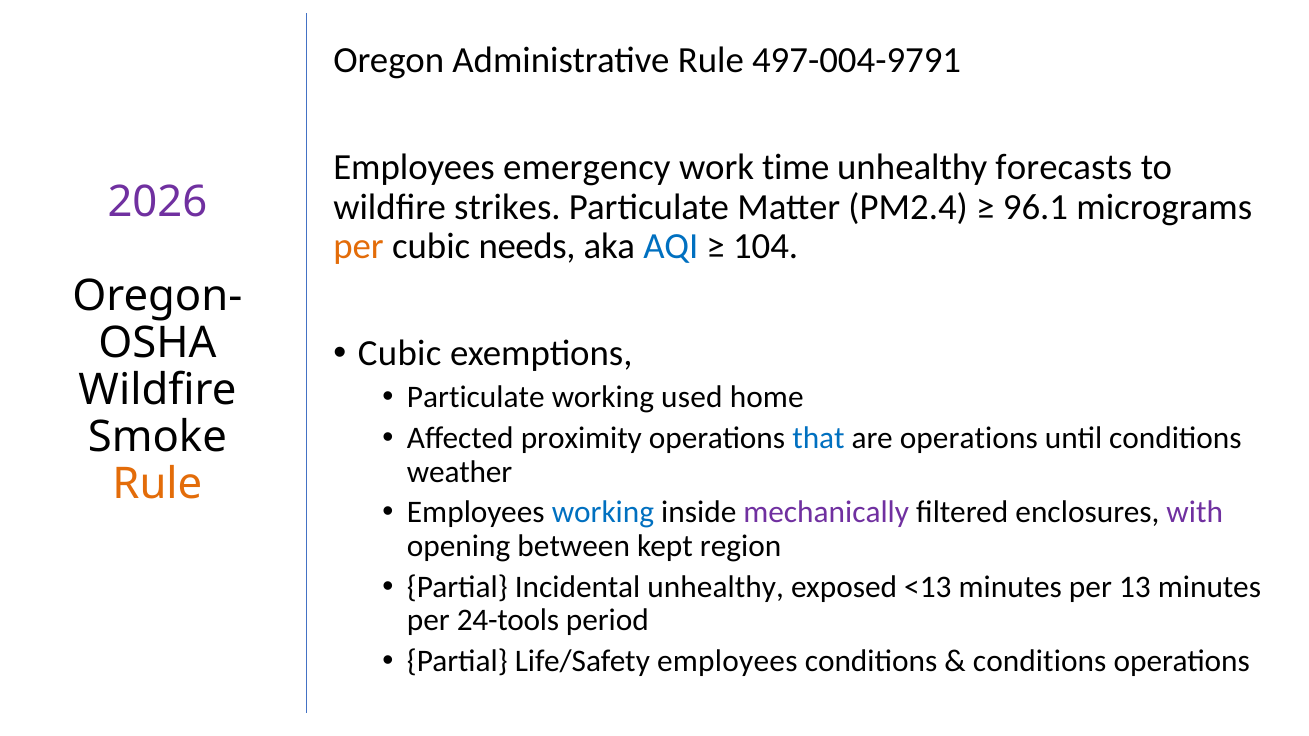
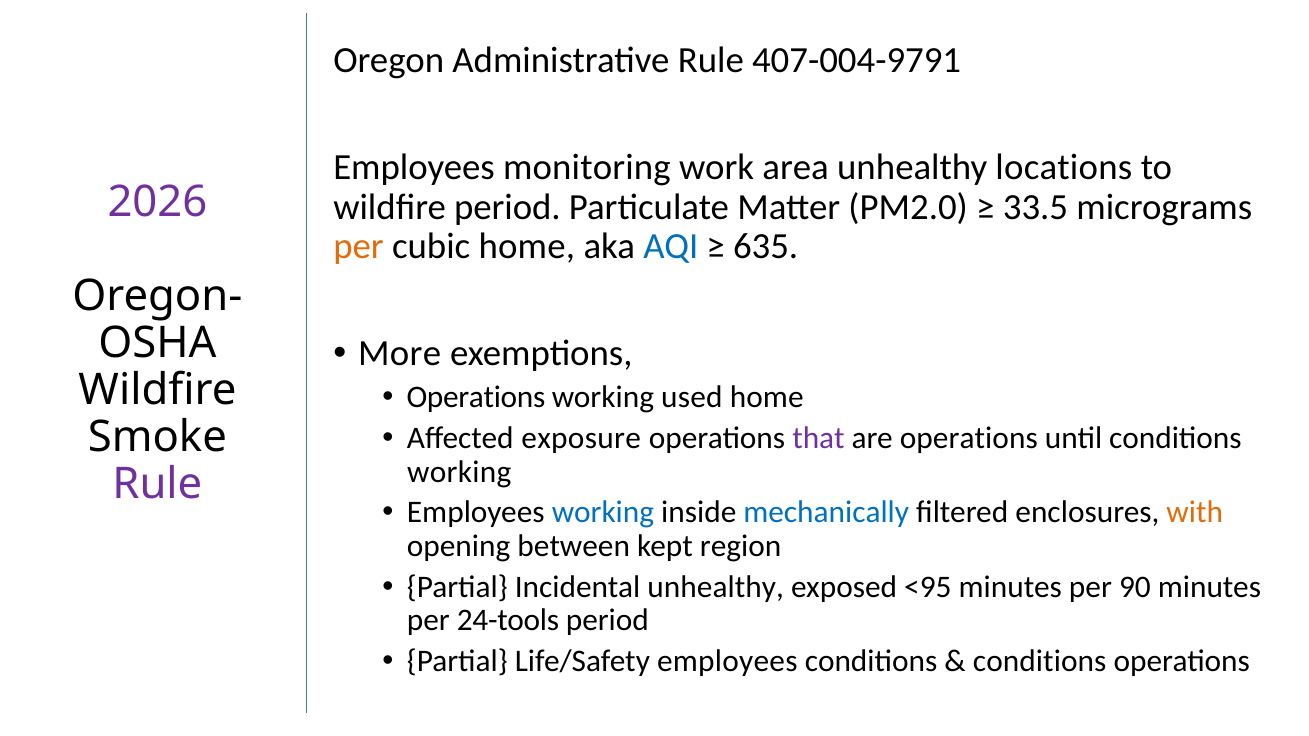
497-004-9791: 497-004-9791 -> 407-004-9791 (857, 60)
emergency: emergency -> monitoring (587, 167)
time: time -> area (796, 167)
forecasts: forecasts -> locations (1064, 167)
wildfire strikes: strikes -> period (507, 207)
PM2.4: PM2.4 -> PM2.0 (908, 207)
96.1: 96.1 -> 33.5 (1035, 207)
cubic needs: needs -> home (527, 247)
104: 104 -> 635 (766, 247)
Cubic: Cubic -> More (400, 354)
Particulate: Particulate -> Operations (476, 397)
proximity: proximity -> exposure (581, 438)
that colour: blue -> purple (818, 438)
weather: weather -> working (459, 472)
Rule colour: orange -> purple (157, 485)
mechanically colour: purple -> blue (826, 513)
with colour: purple -> orange (1195, 513)
<13: <13 -> <95 (928, 587)
13: 13 -> 90 (1135, 587)
